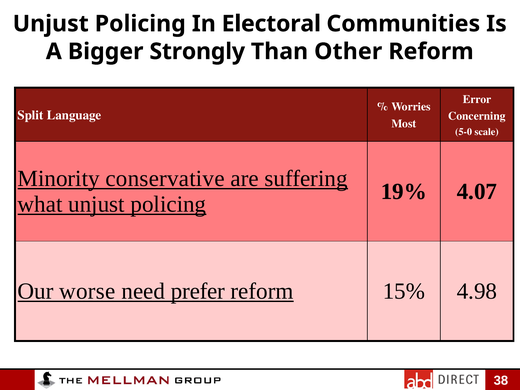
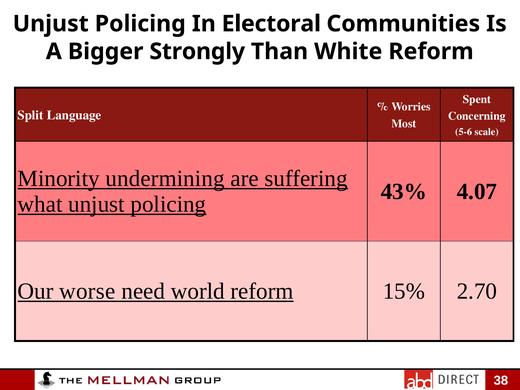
Other: Other -> White (348, 51)
Error: Error -> Spent (477, 99)
5-0: 5-0 -> 5-6 (464, 132)
conservative: conservative -> undermining (165, 179)
19%: 19% -> 43% (404, 192)
prefer: prefer -> world (198, 291)
4.98: 4.98 -> 2.70 (477, 291)
